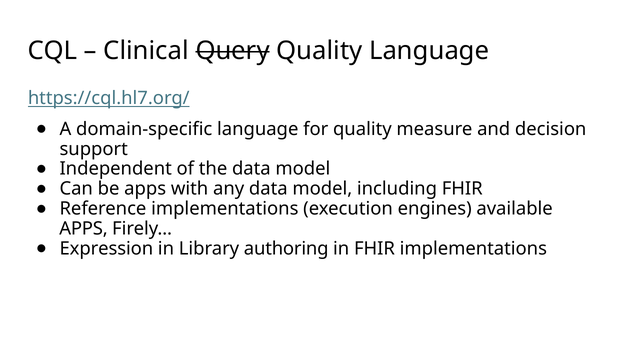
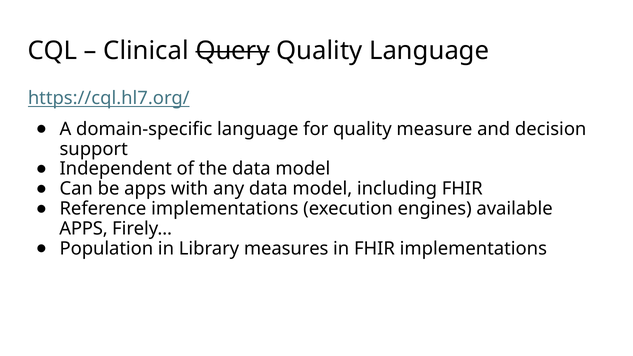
Expression: Expression -> Population (106, 248)
authoring: authoring -> measures (286, 248)
